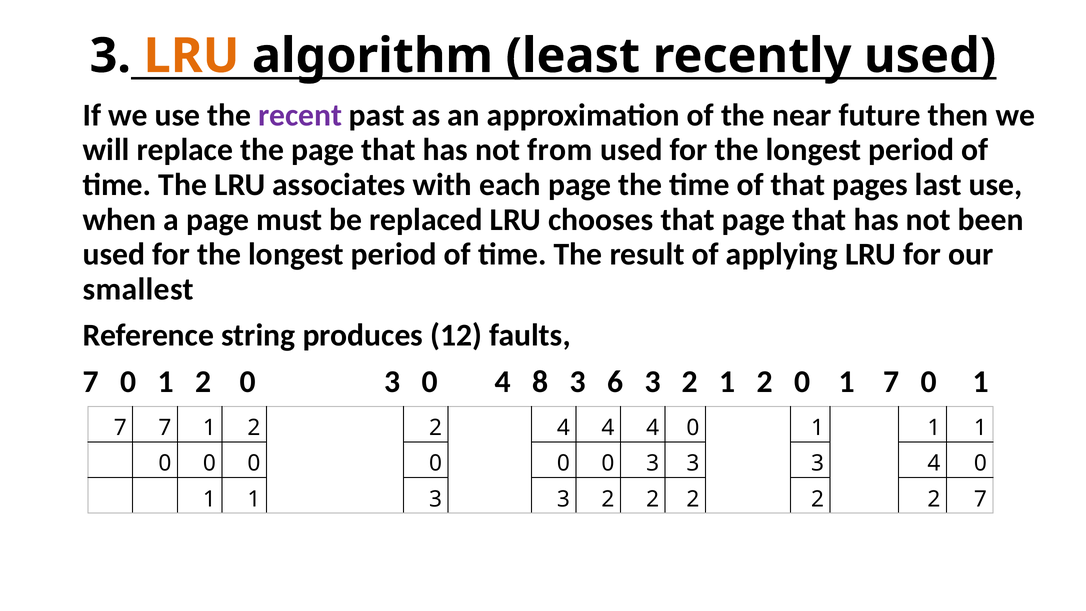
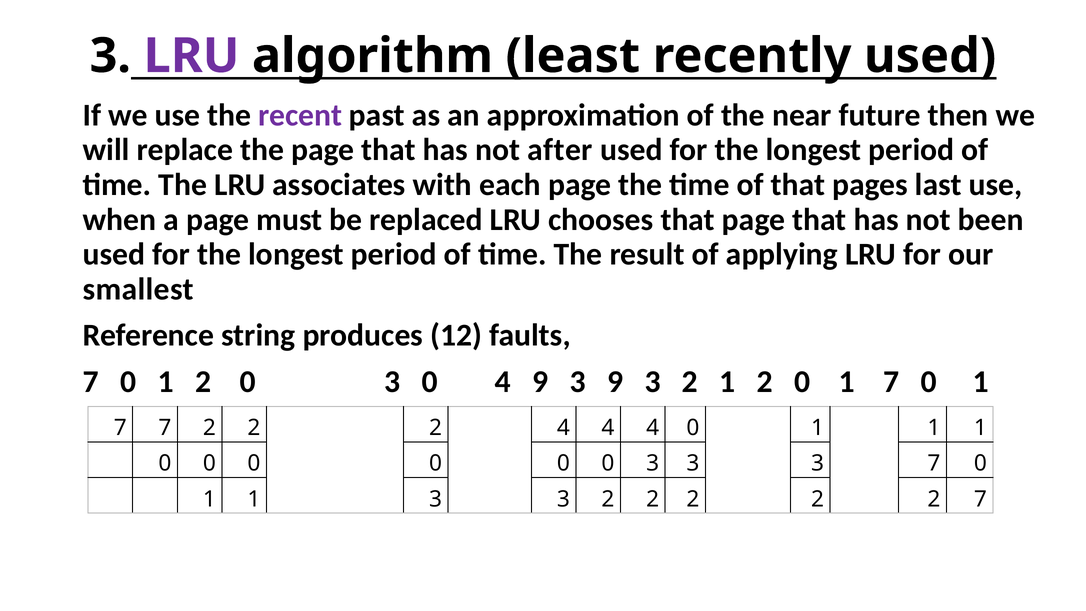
LRU colour: orange -> purple (192, 56)
from: from -> after (560, 150)
4 8: 8 -> 9 (540, 381)
3 6: 6 -> 9 (615, 381)
7 1: 1 -> 2 (209, 428)
3 4: 4 -> 7 (934, 463)
